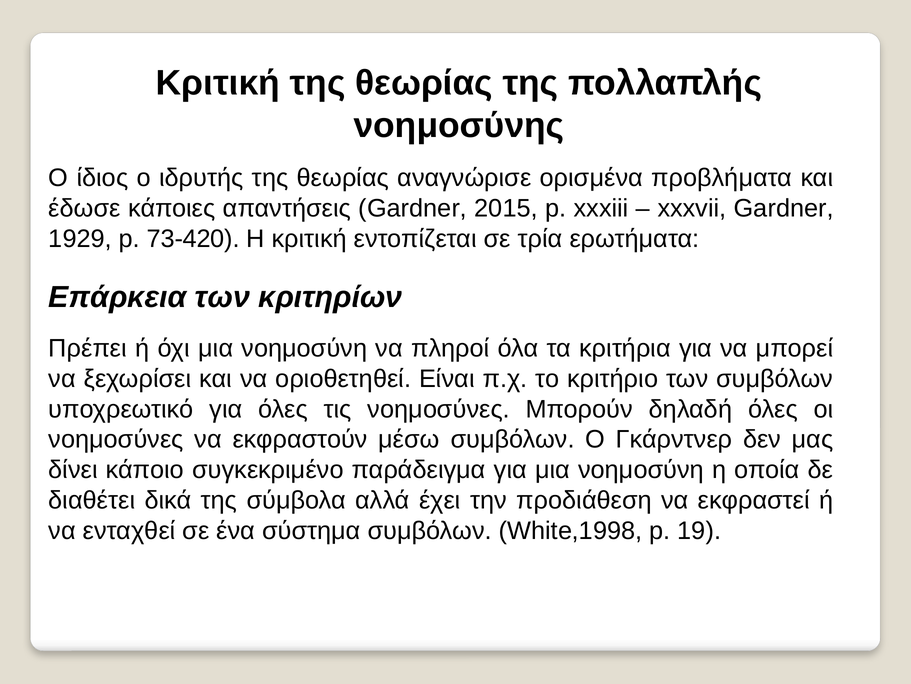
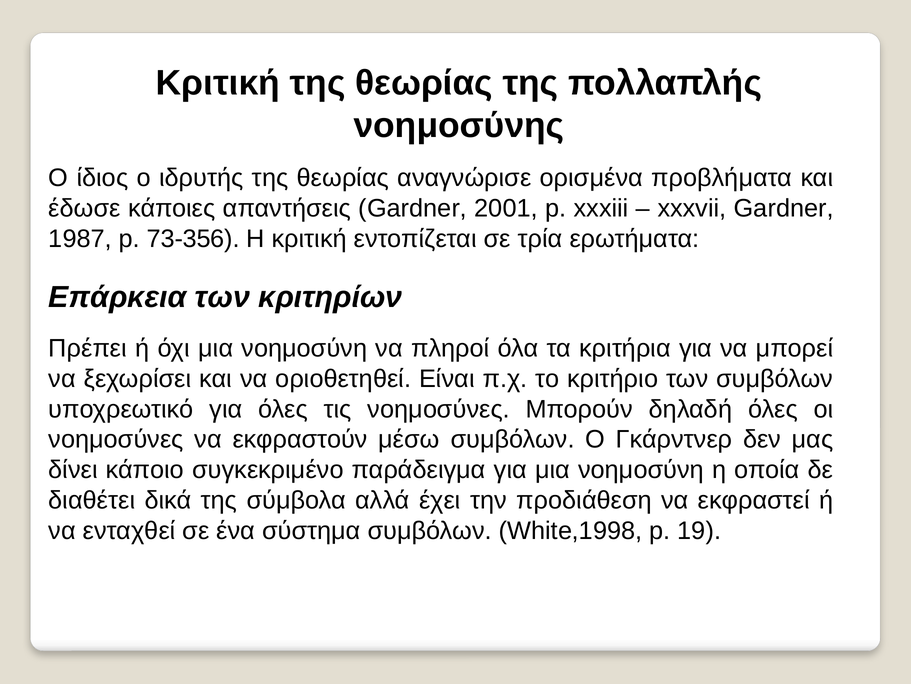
2015: 2015 -> 2001 (506, 208)
1929: 1929 -> 1987 (80, 239)
73-420: 73-420 -> 73-356 (193, 239)
